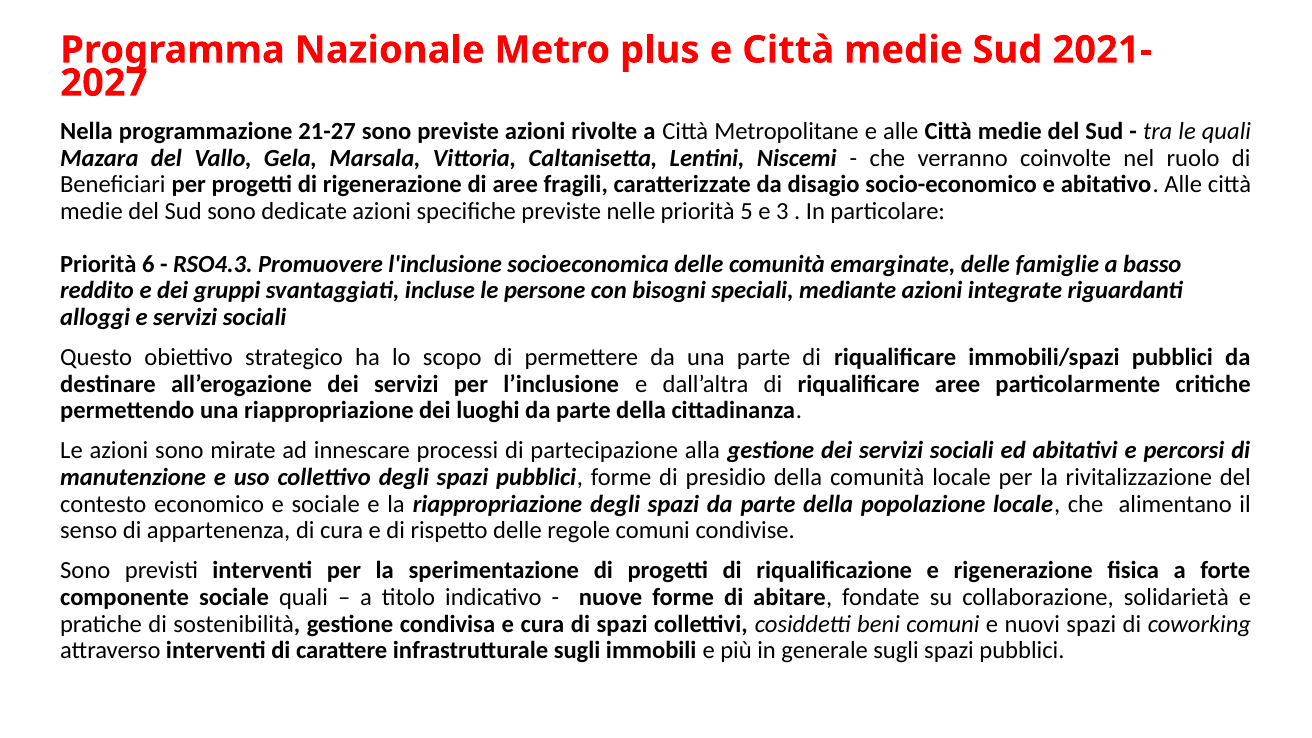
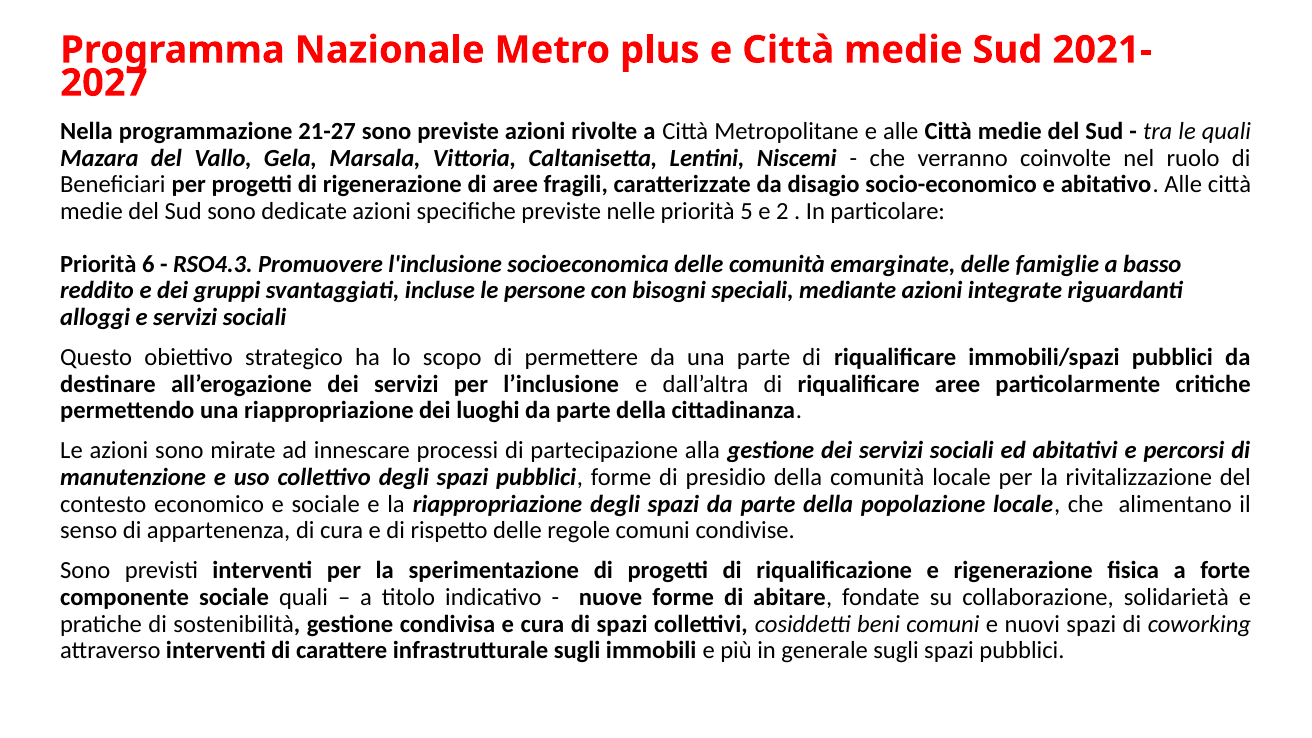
3: 3 -> 2 (782, 211)
